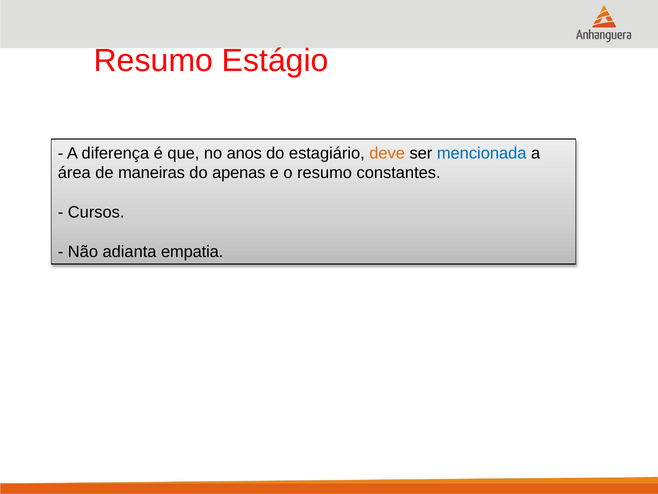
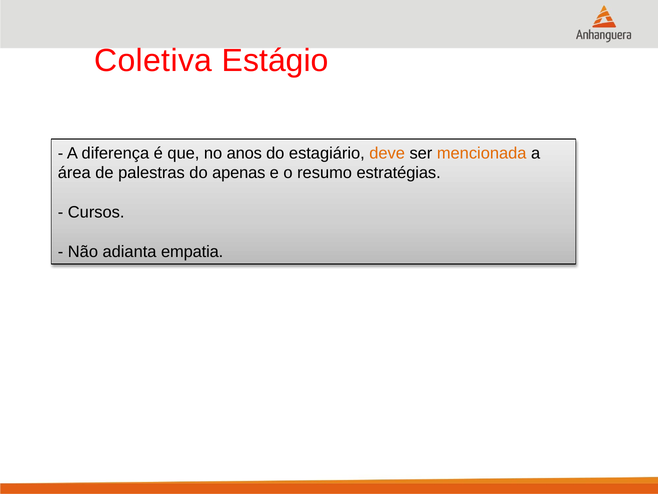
Resumo: Resumo -> Coletiva (153, 61)
mencionada colour: blue -> orange (482, 153)
maneiras: maneiras -> palestras (151, 173)
constantes: constantes -> estratégias (399, 173)
